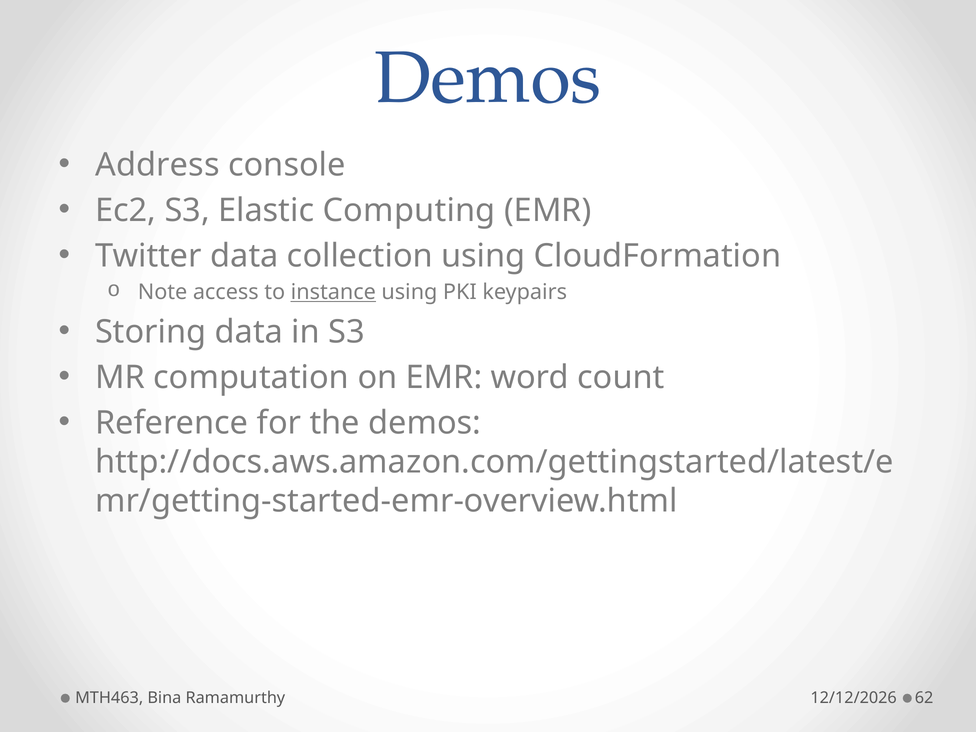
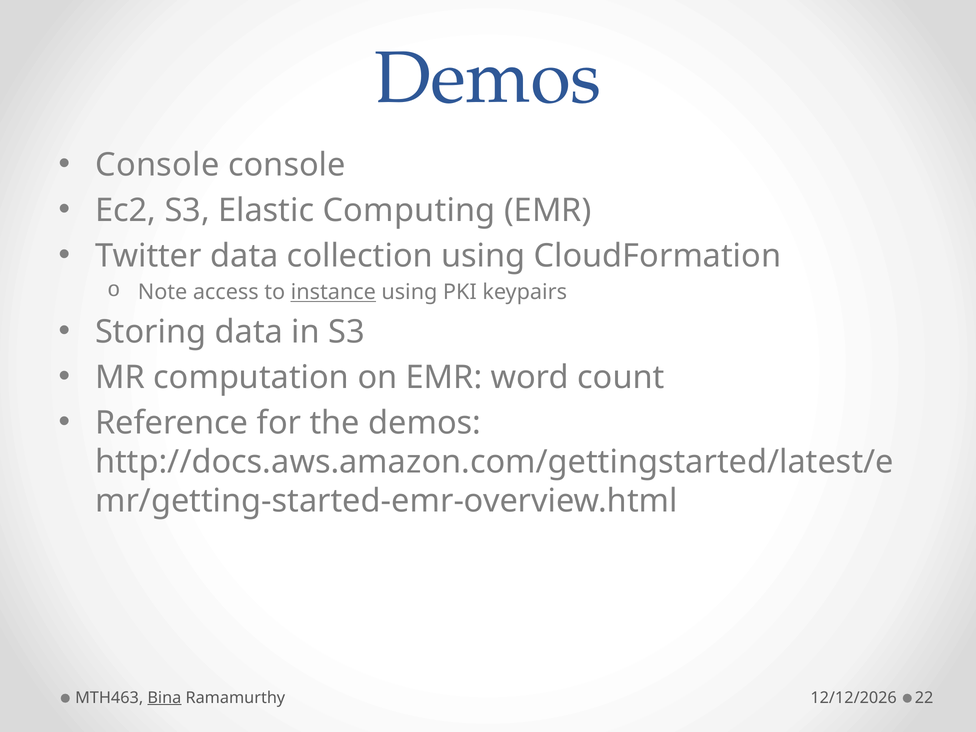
Address: Address -> Console (157, 165)
Bina underline: none -> present (164, 698)
62: 62 -> 22 (924, 698)
